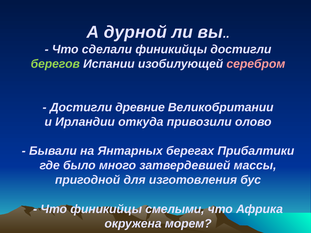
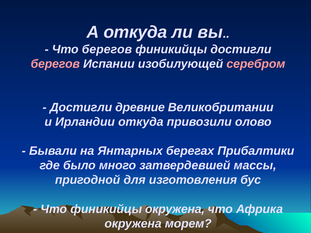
А дурной: дурной -> откуда (135, 32)
Что сделали: сделали -> берегов (107, 50)
берегов colour: light green -> pink (55, 64)
финикийцы смелыми: смелыми -> окружена (175, 209)
